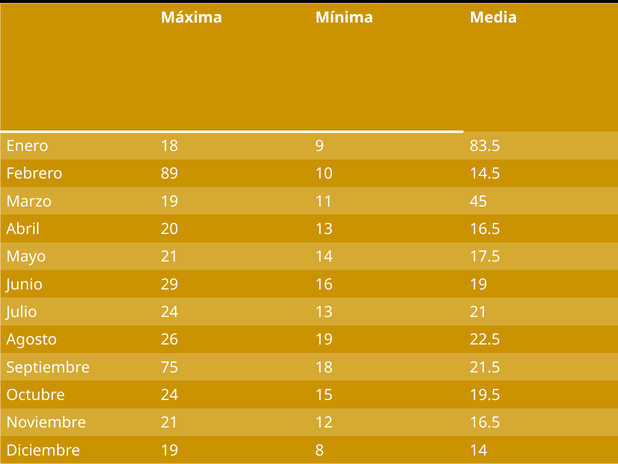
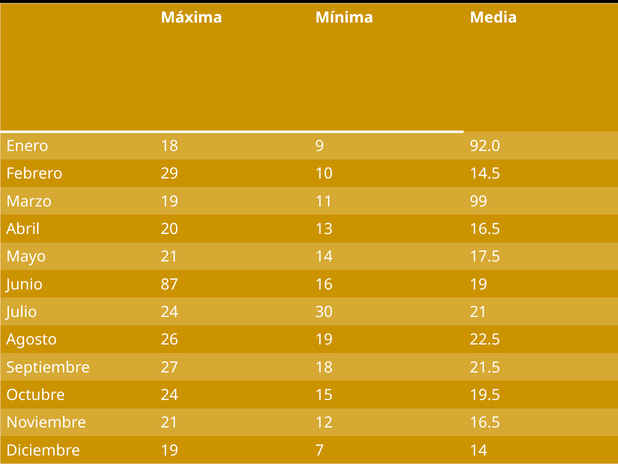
83.5: 83.5 -> 92.0 (485, 146)
89: 89 -> 29 (169, 174)
45: 45 -> 99 (478, 201)
29: 29 -> 87 (169, 284)
24 13: 13 -> 30 (324, 312)
75: 75 -> 27 (169, 367)
8: 8 -> 7 (320, 450)
